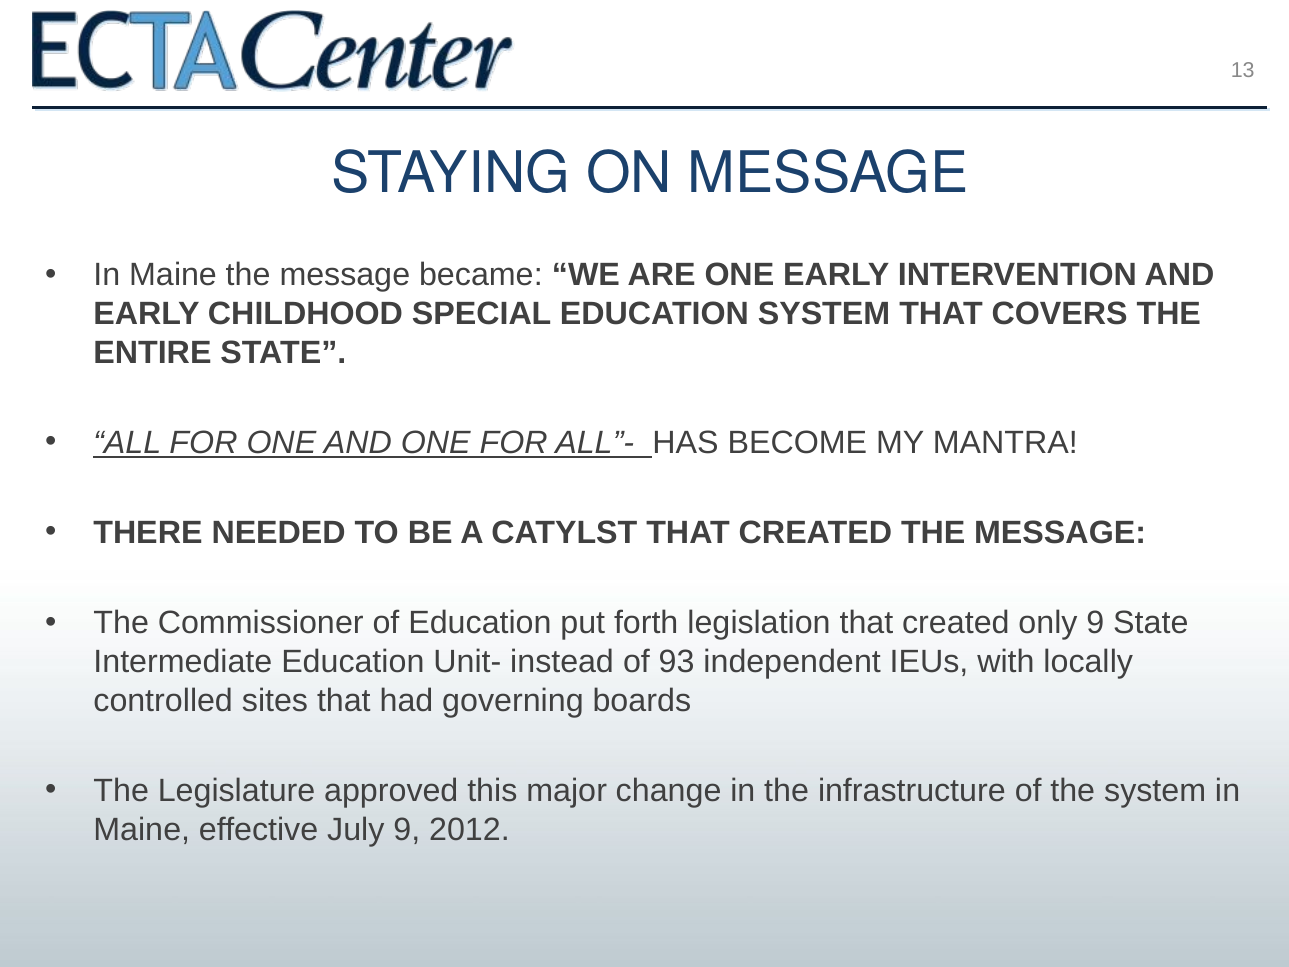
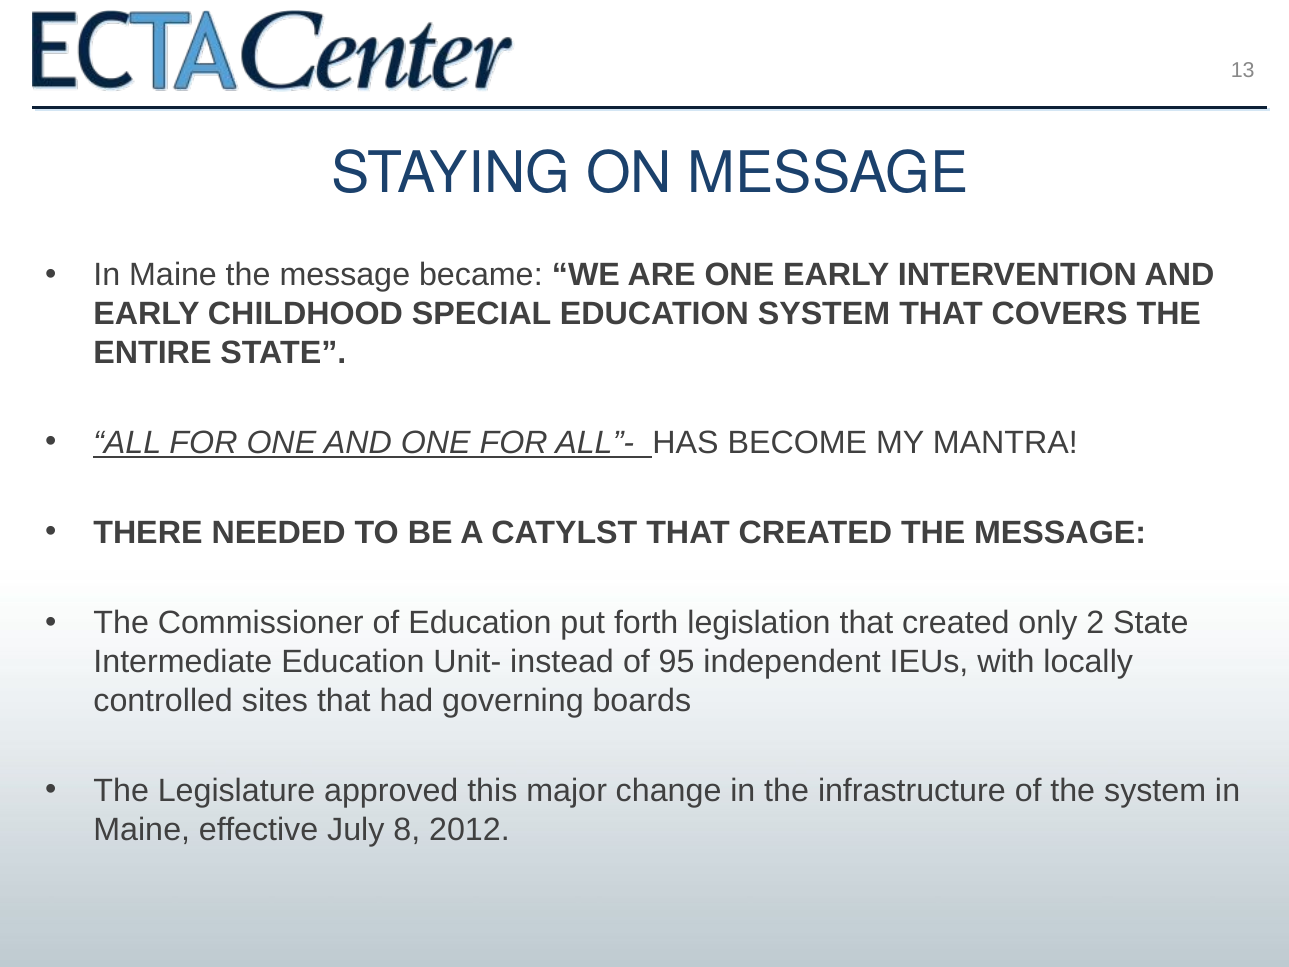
only 9: 9 -> 2 (1095, 623)
93: 93 -> 95 (677, 662)
July 9: 9 -> 8 (407, 829)
